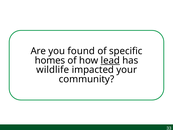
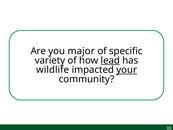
found: found -> major (81, 51)
homes: homes -> variety (50, 60)
your underline: none -> present (127, 70)
